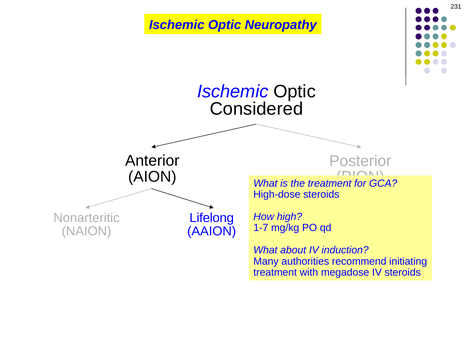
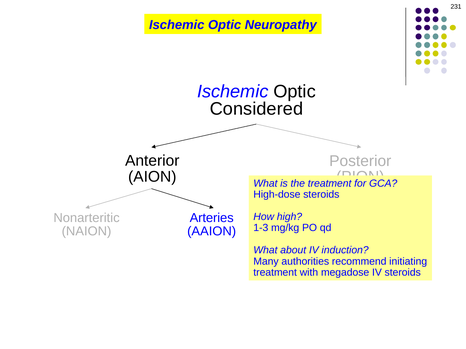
Lifelong: Lifelong -> Arteries (212, 218)
1-7: 1-7 -> 1-3 (261, 228)
